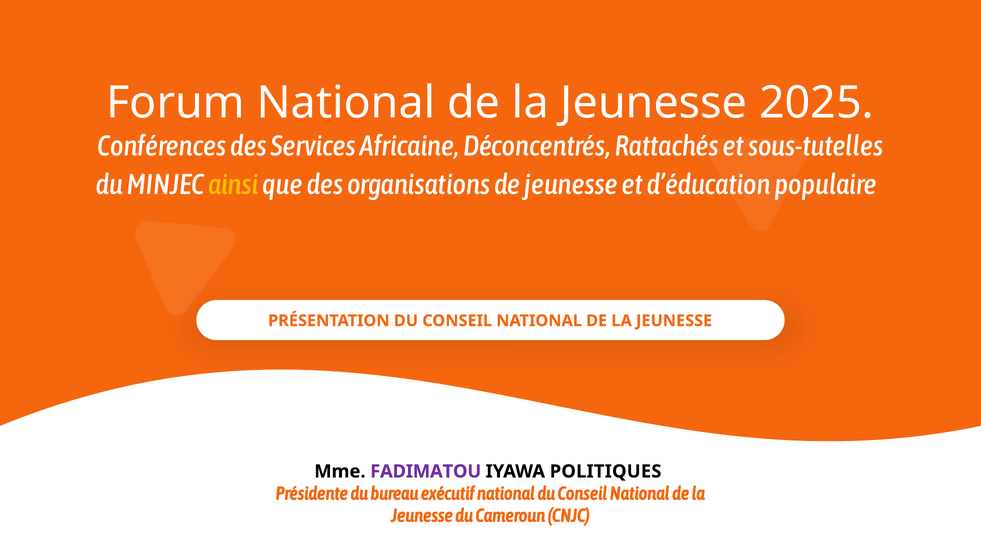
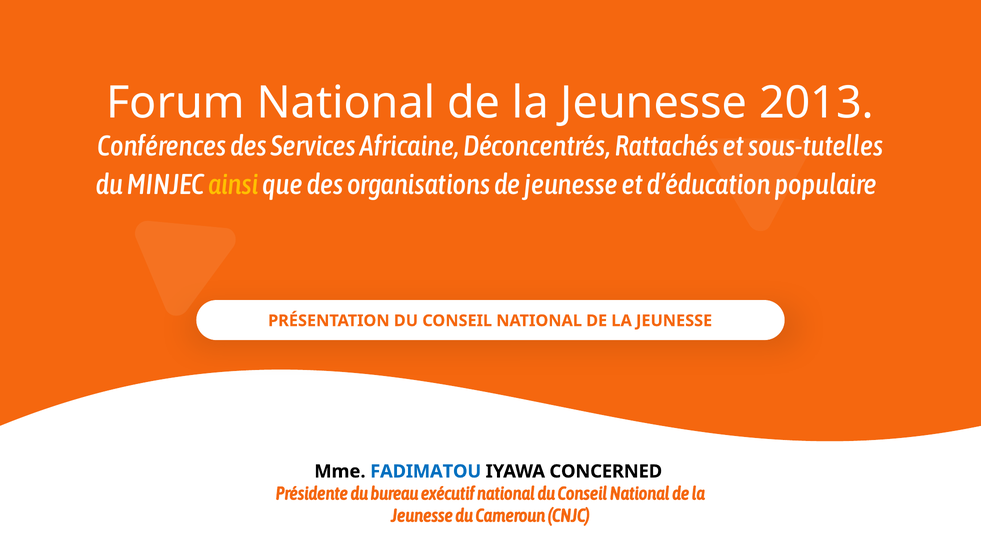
2025: 2025 -> 2013 (816, 103)
FADIMATOU colour: purple -> blue (426, 471)
POLITIQUES: POLITIQUES -> CONCERNED (606, 471)
